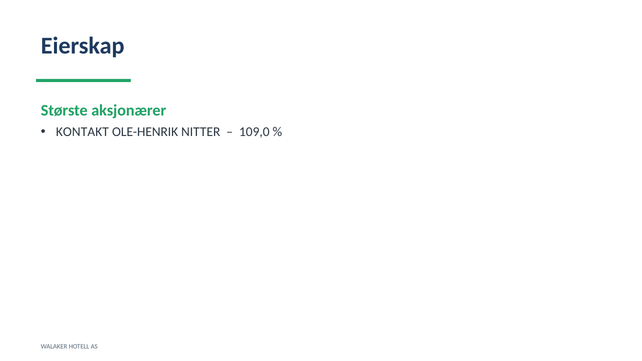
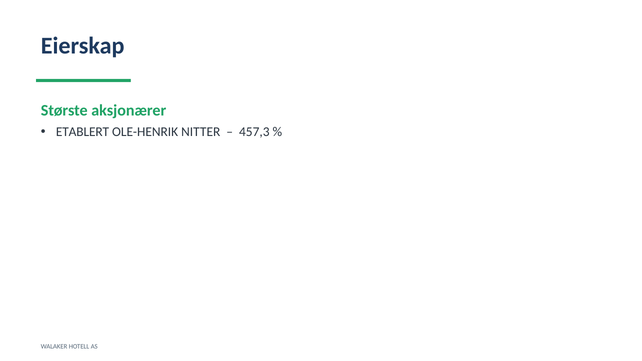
KONTAKT: KONTAKT -> ETABLERT (83, 132)
109,0: 109,0 -> 457,3 (254, 132)
